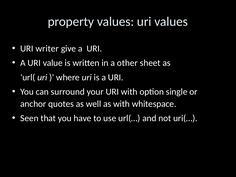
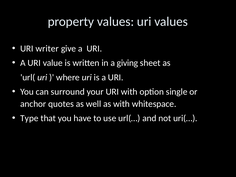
other: other -> giving (127, 63)
Seen: Seen -> Type (29, 118)
